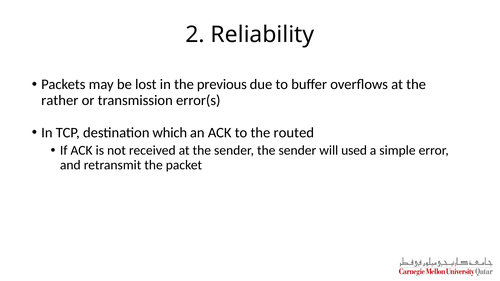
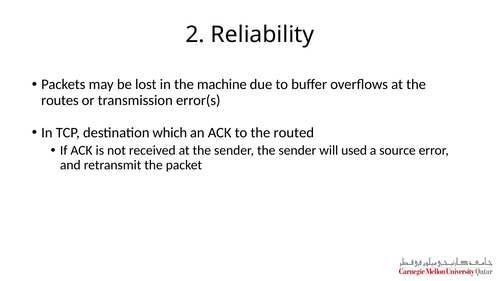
previous: previous -> machine (222, 85)
rather: rather -> routes (60, 100)
simple: simple -> source (398, 151)
